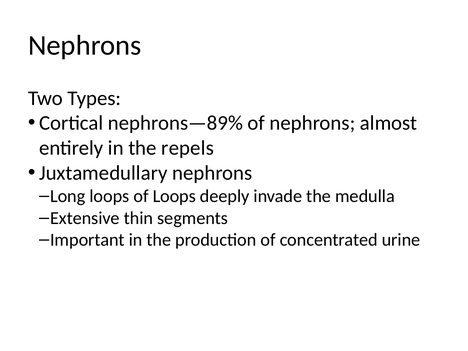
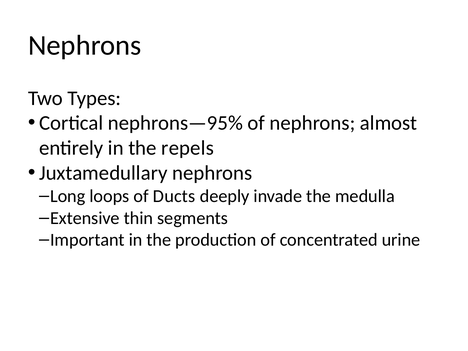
nephrons—89%: nephrons—89% -> nephrons—95% (175, 123)
of Loops: Loops -> Ducts (174, 196)
